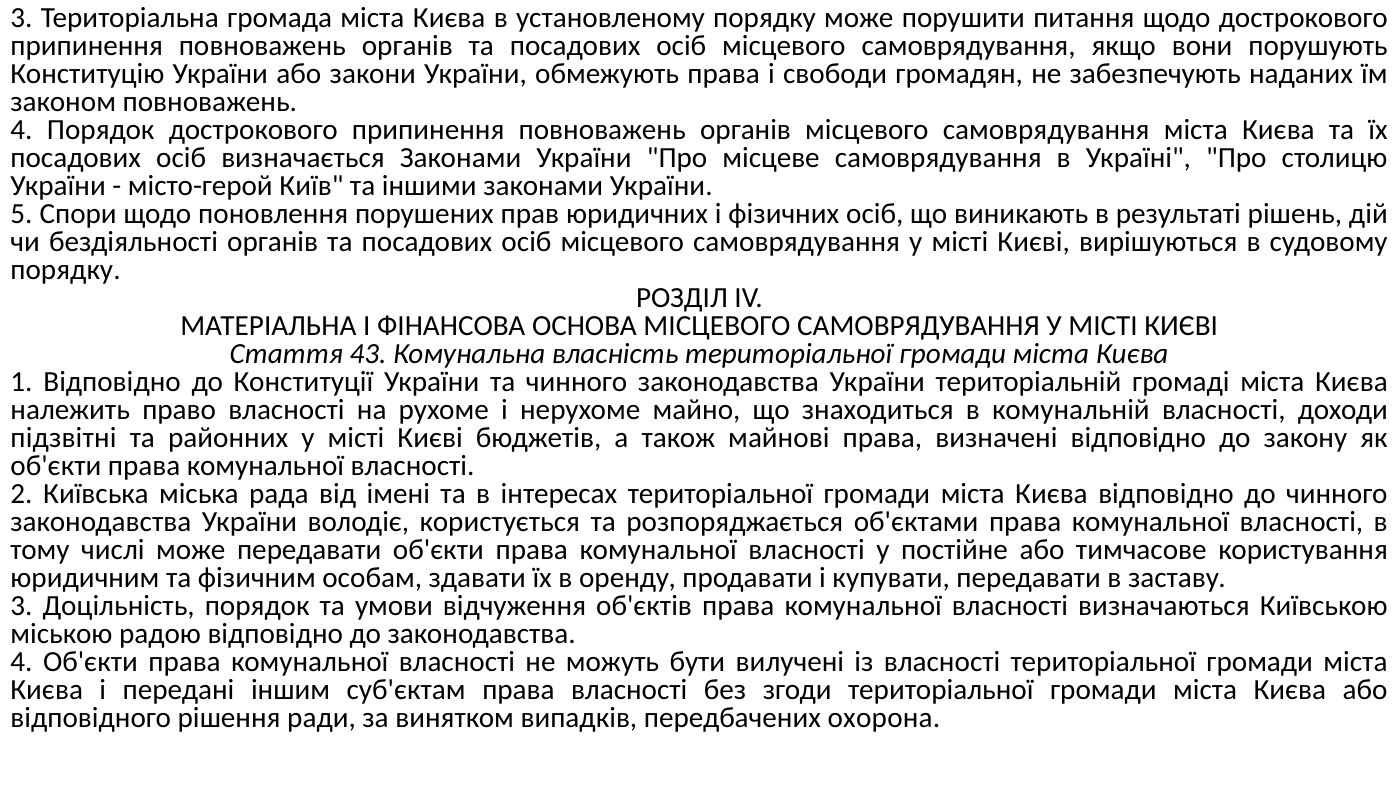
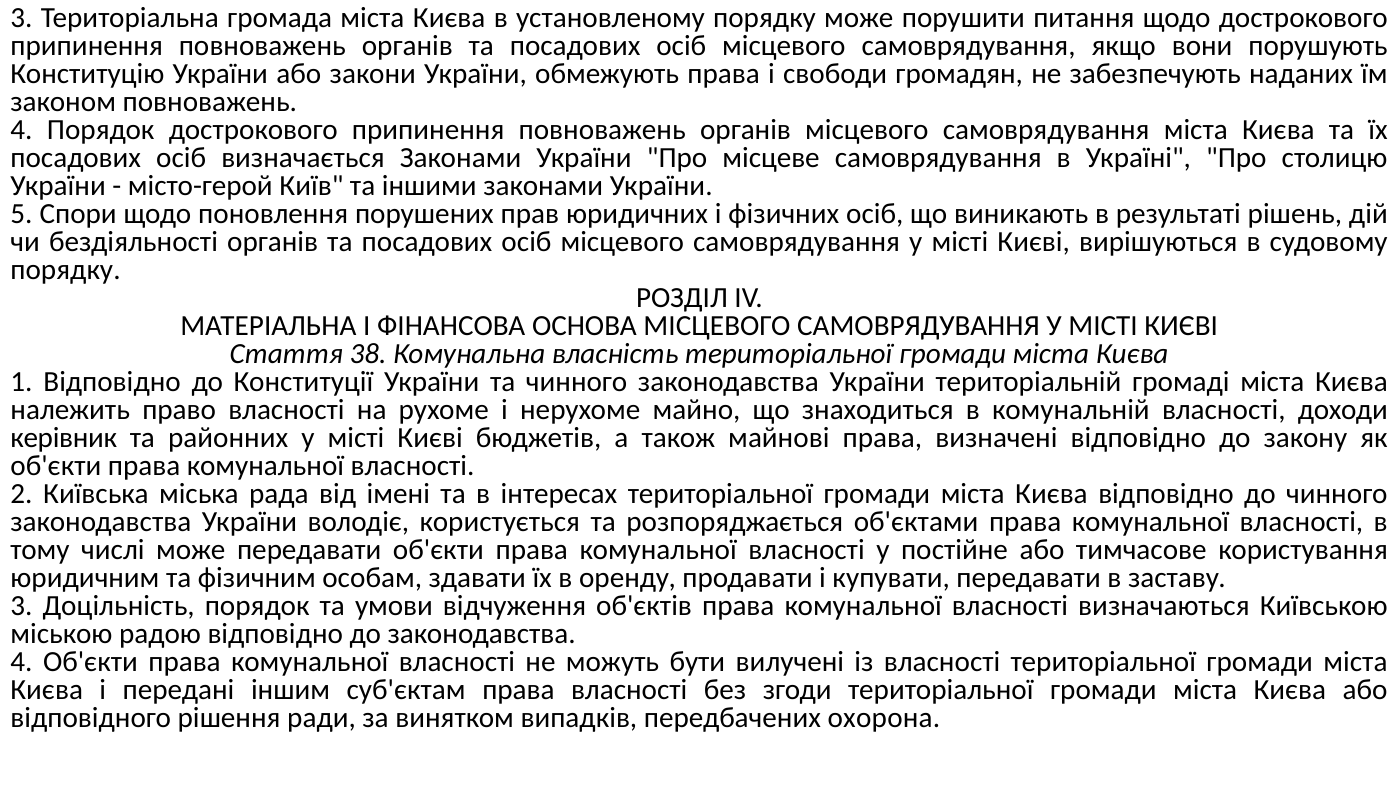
43: 43 -> 38 (368, 354)
підзвітні: підзвітні -> керівник (64, 438)
